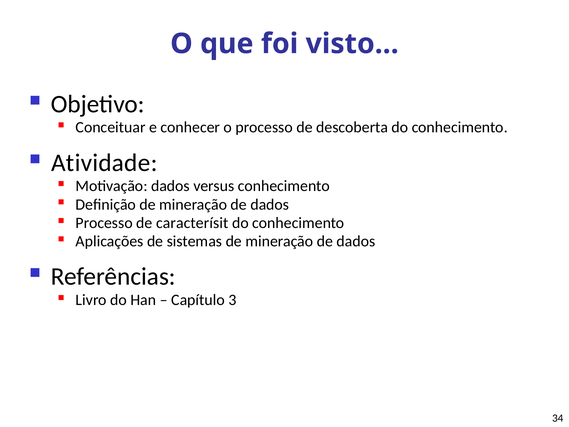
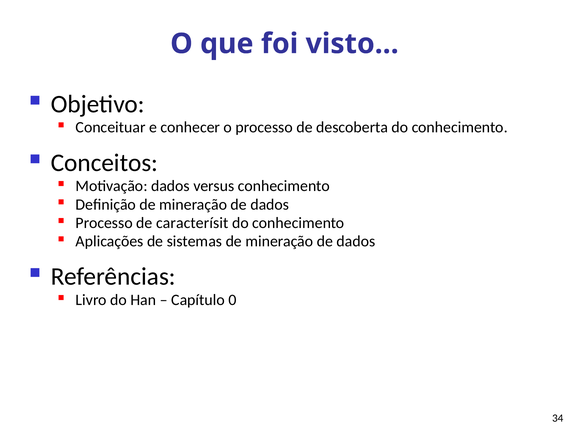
Atividade: Atividade -> Conceitos (104, 163)
3: 3 -> 0 (232, 300)
